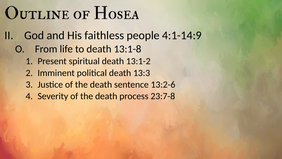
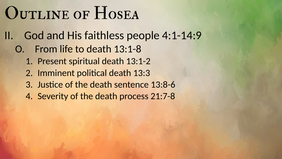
13:2-6: 13:2-6 -> 13:8-6 (163, 84)
23:7-8: 23:7-8 -> 21:7-8 (163, 96)
